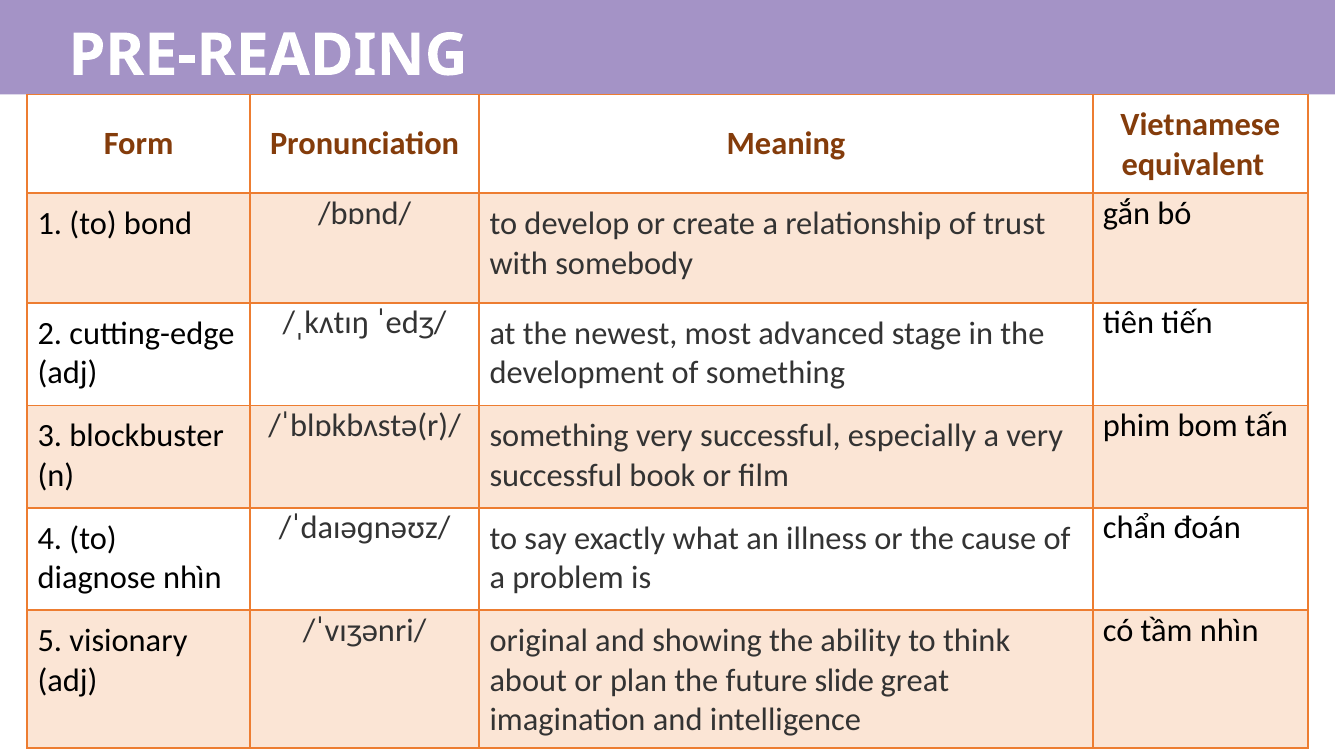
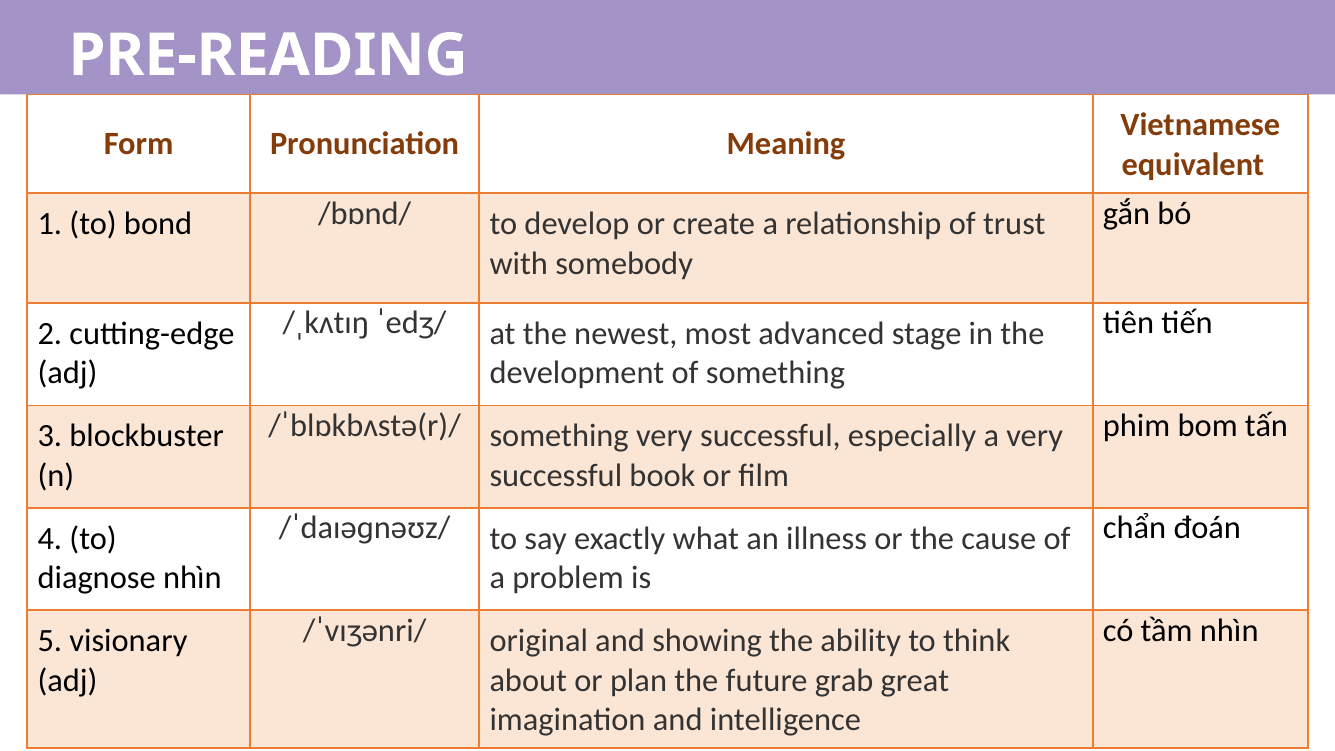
slide: slide -> grab (844, 681)
